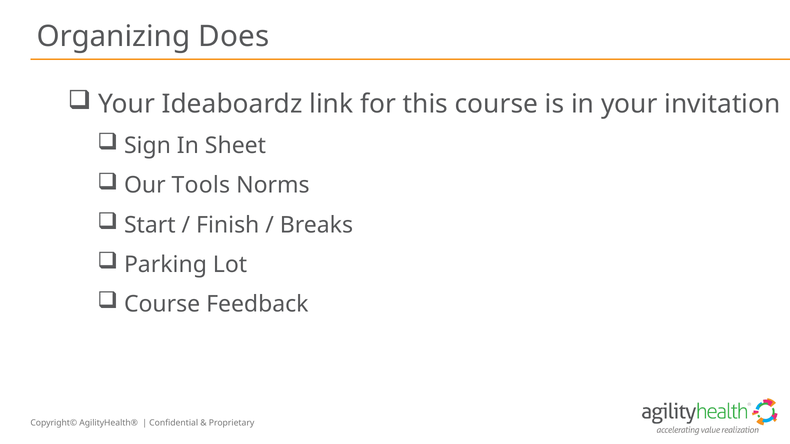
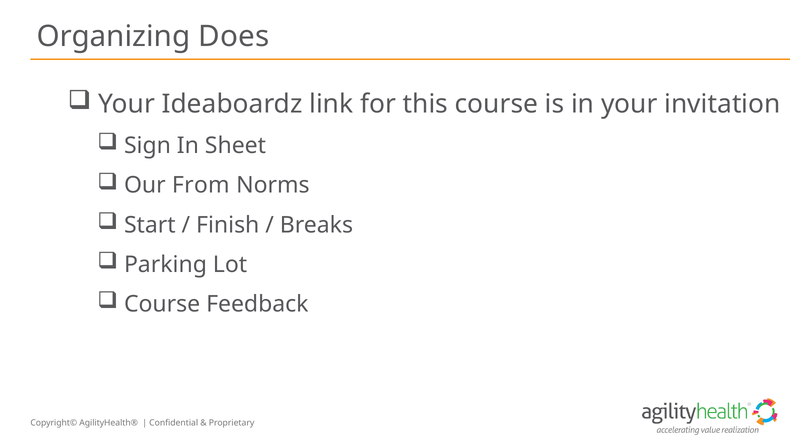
Tools: Tools -> From (201, 185)
